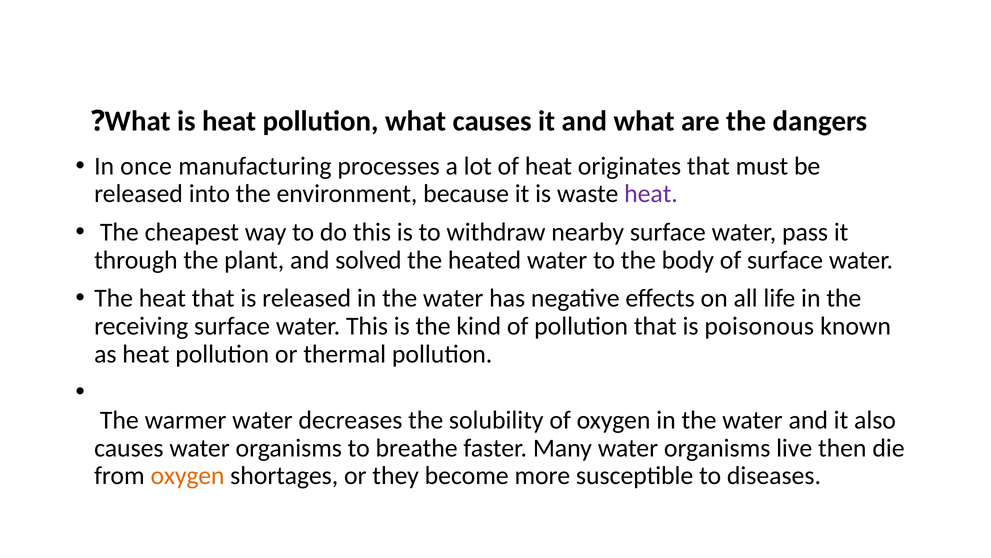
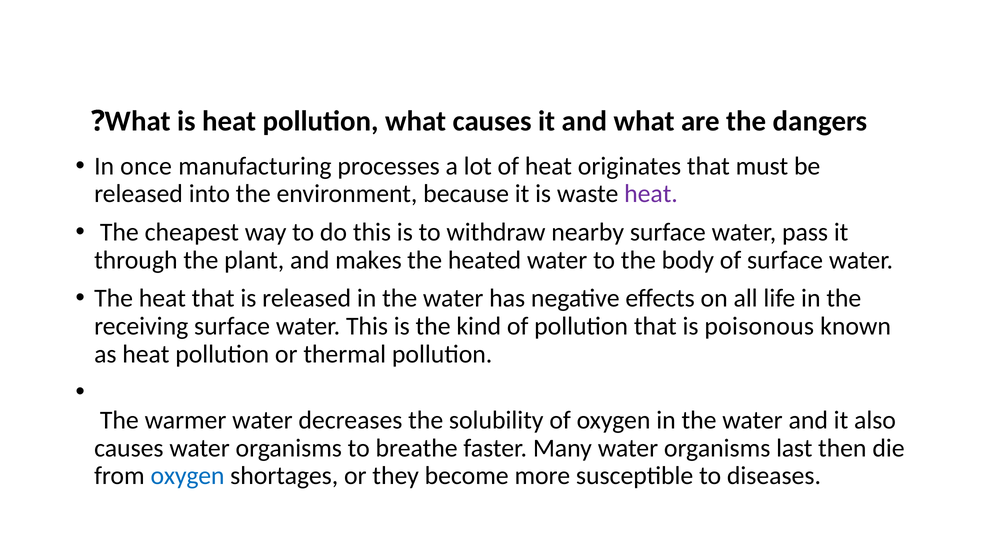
solved: solved -> makes (368, 260)
live: live -> last (794, 448)
oxygen colour: orange -> blue (188, 475)
